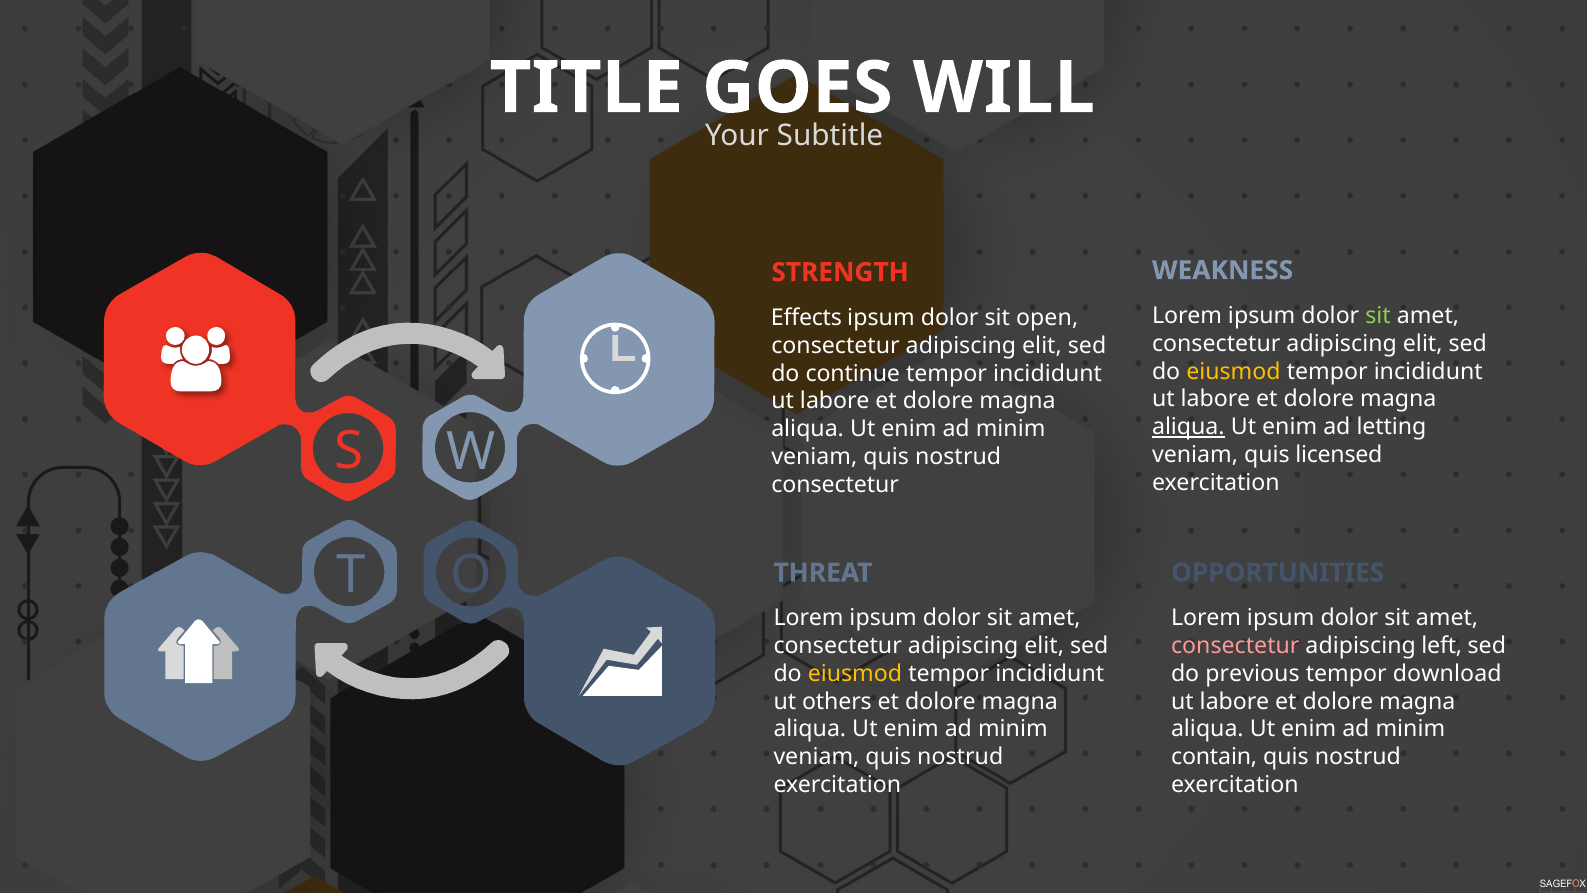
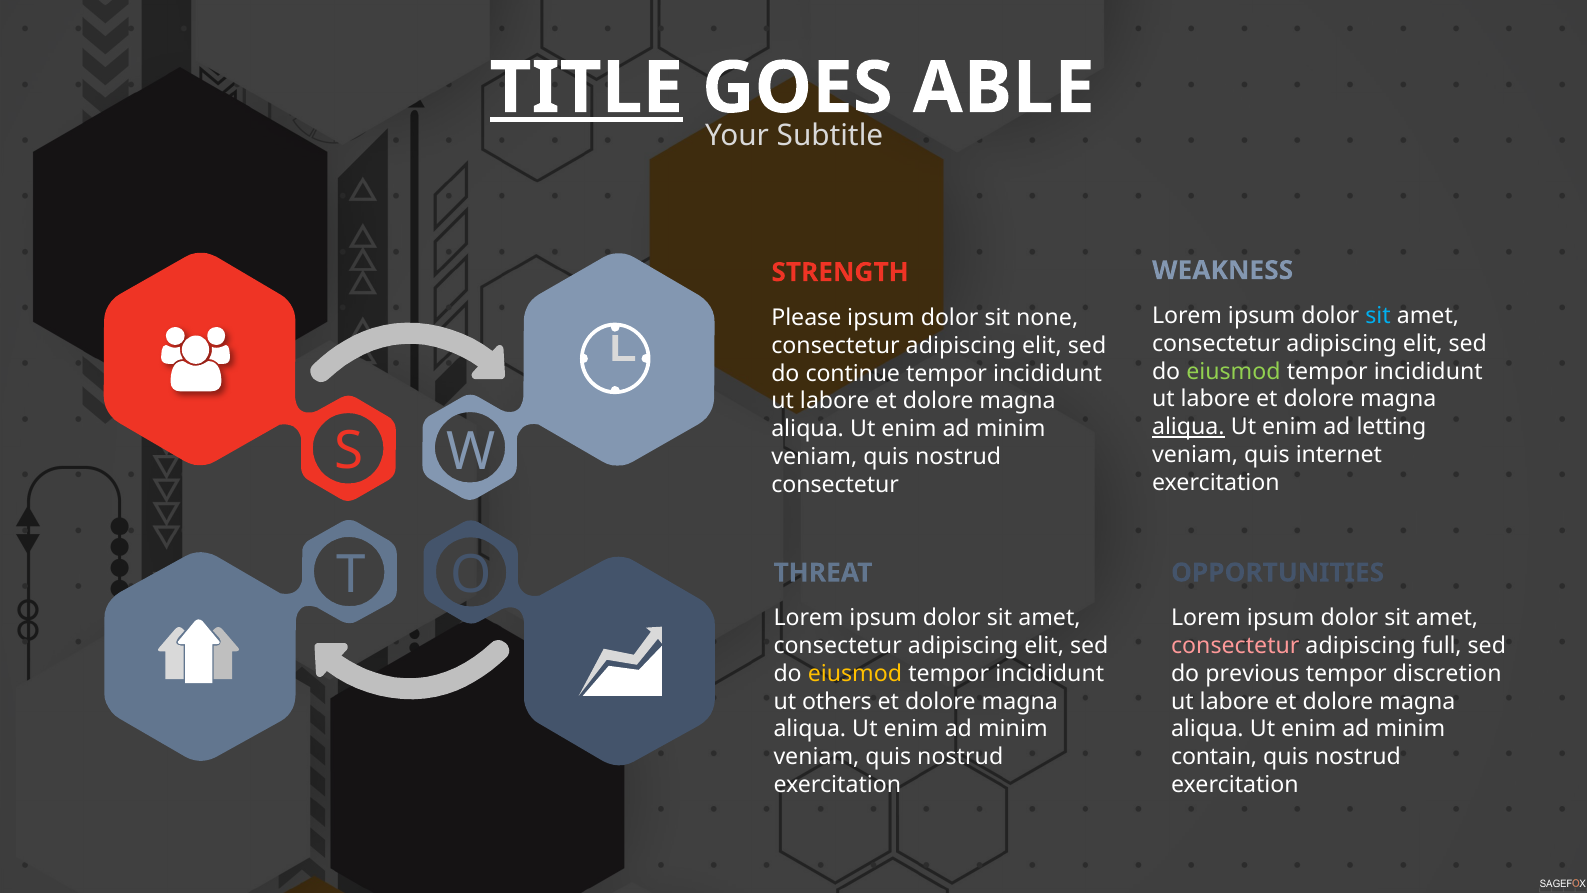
TITLE underline: none -> present (586, 88)
WILL: WILL -> ABLE (1004, 88)
sit colour: light green -> light blue (1378, 316)
Effects: Effects -> Please (806, 318)
open: open -> none (1047, 318)
eiusmod colour: yellow -> light green (1233, 371)
licensed: licensed -> internet (1339, 455)
left: left -> full (1442, 646)
download: download -> discretion (1447, 674)
